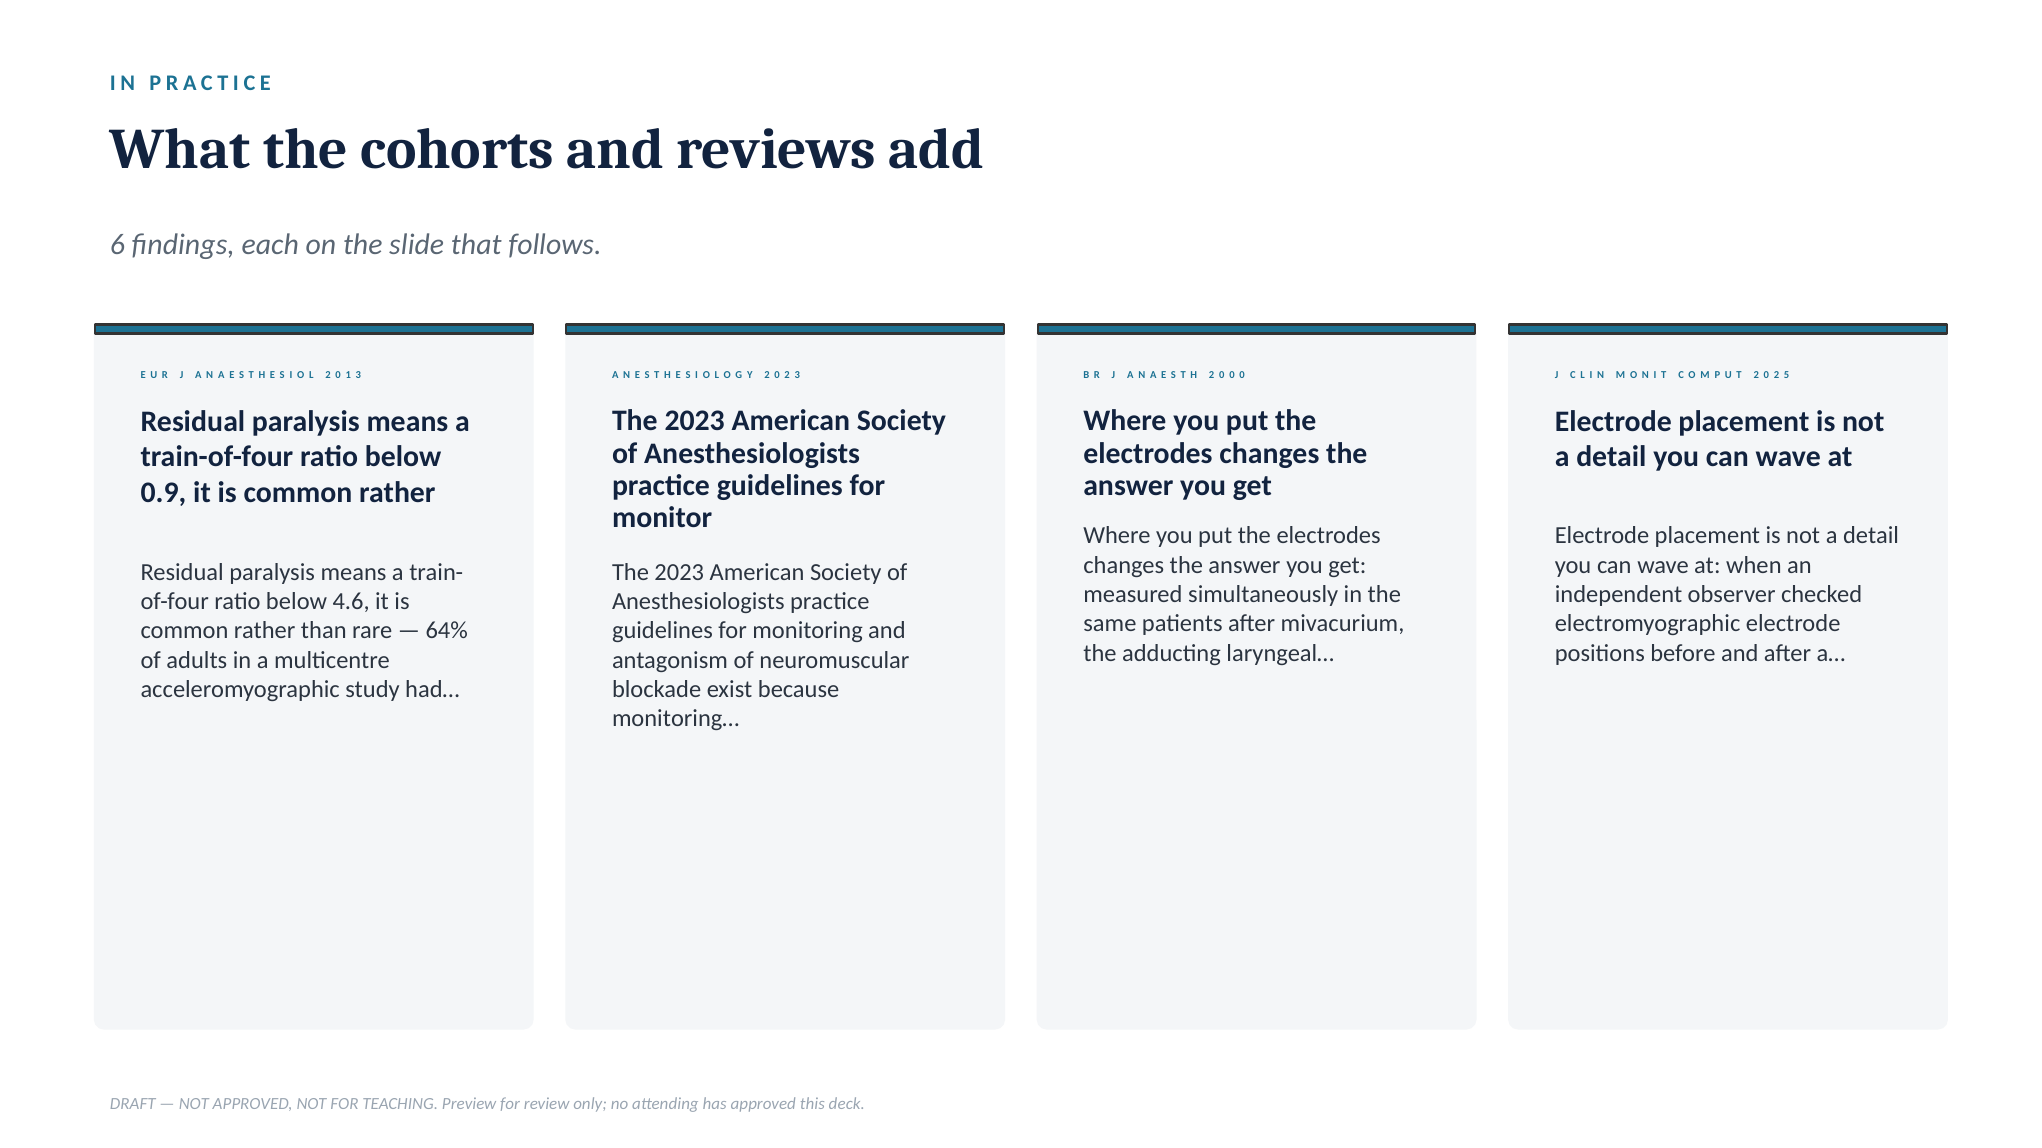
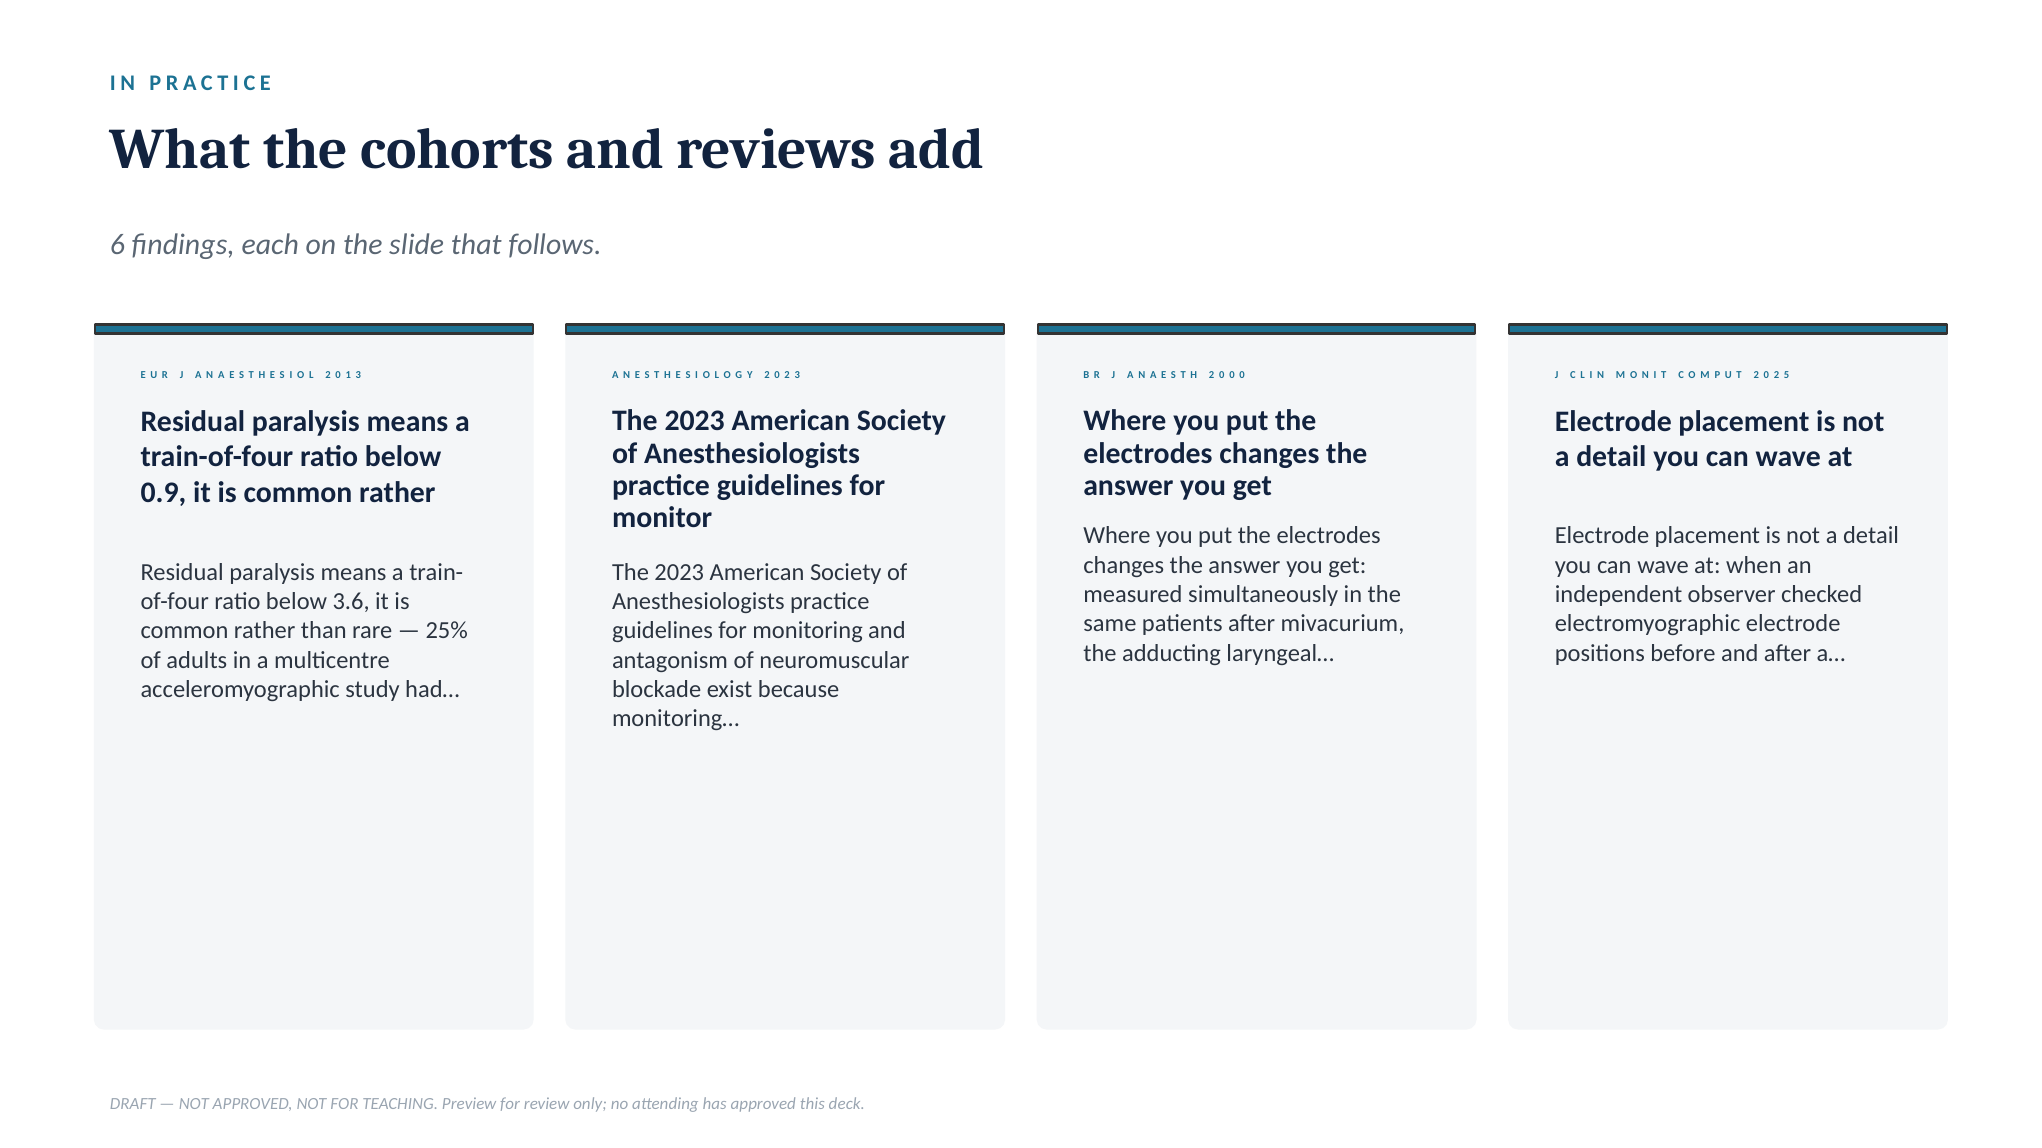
4.6: 4.6 -> 3.6 (351, 602)
64%: 64% -> 25% (447, 631)
